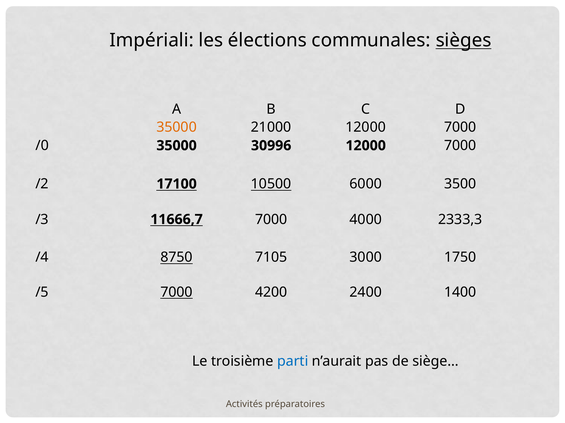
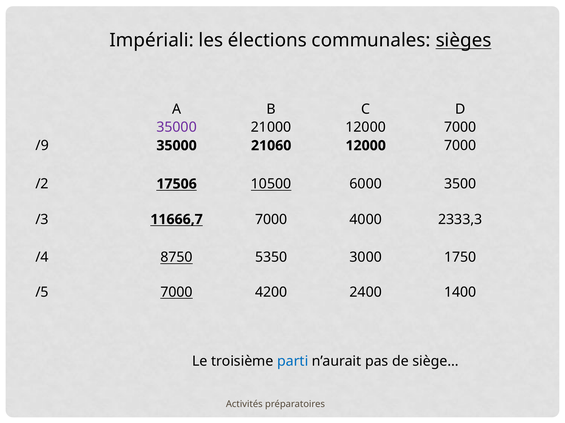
35000 colour: orange -> purple (177, 127)
/0: /0 -> /9 (42, 146)
30996: 30996 -> 21060 (271, 146)
17100: 17100 -> 17506 (177, 184)
7105: 7105 -> 5350 (271, 258)
